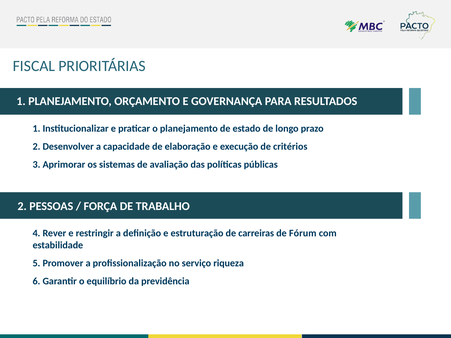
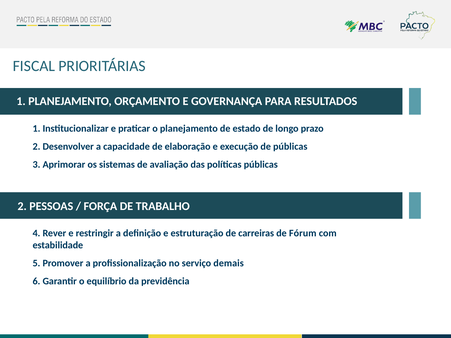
de critérios: critérios -> públicas (290, 147)
riqueza: riqueza -> demais (229, 263)
